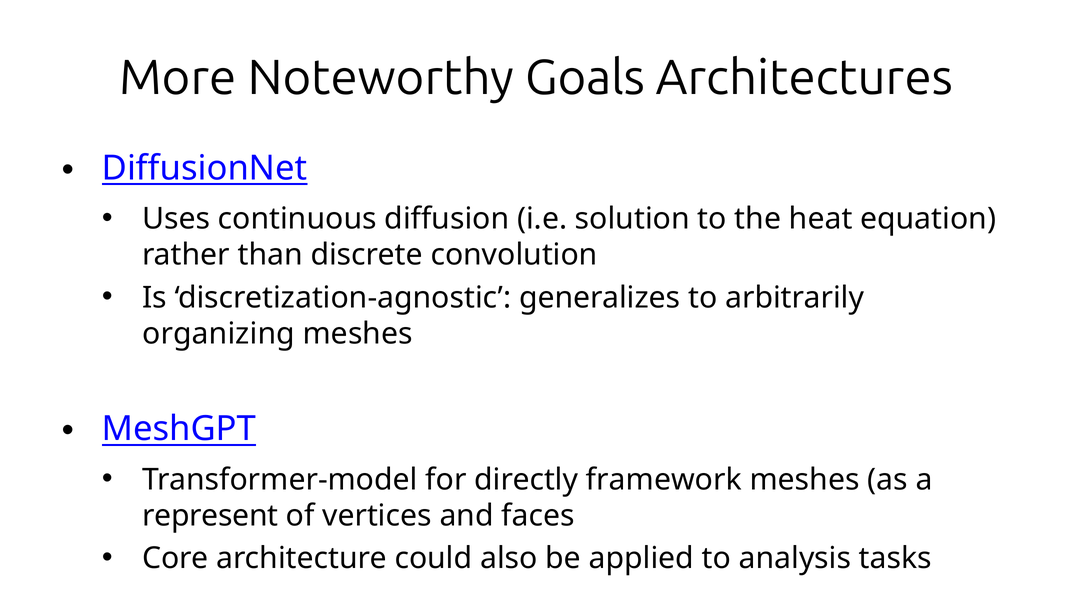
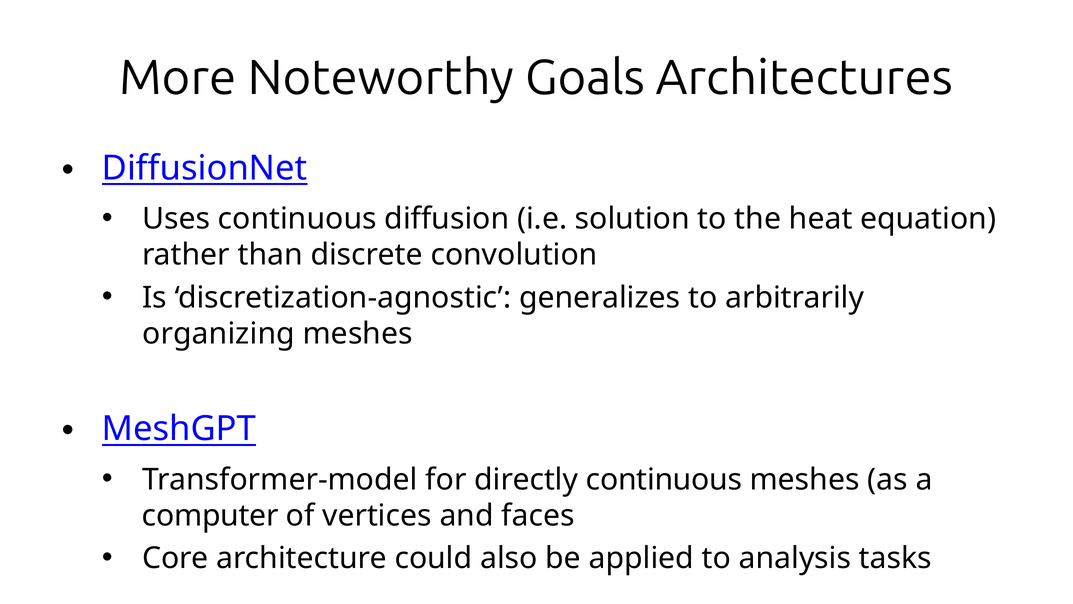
directly framework: framework -> continuous (664, 479)
represent: represent -> computer (210, 515)
